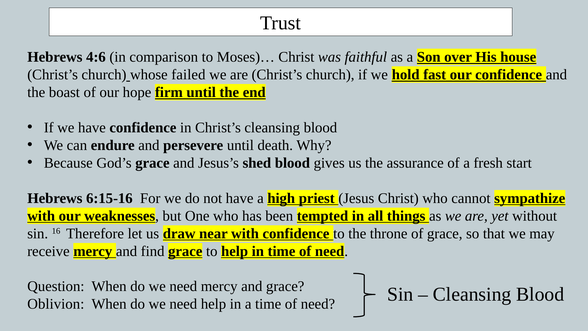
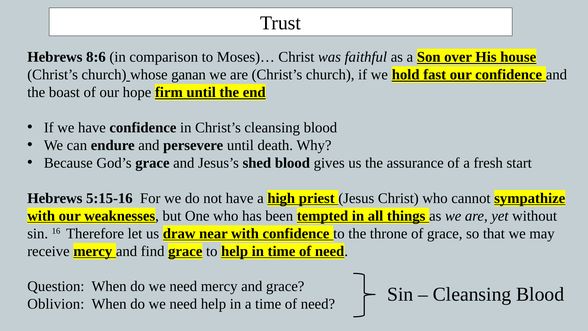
4:6: 4:6 -> 8:6 (96, 57)
failed: failed -> ganan (189, 75)
6:15-16: 6:15-16 -> 5:15-16 (109, 198)
